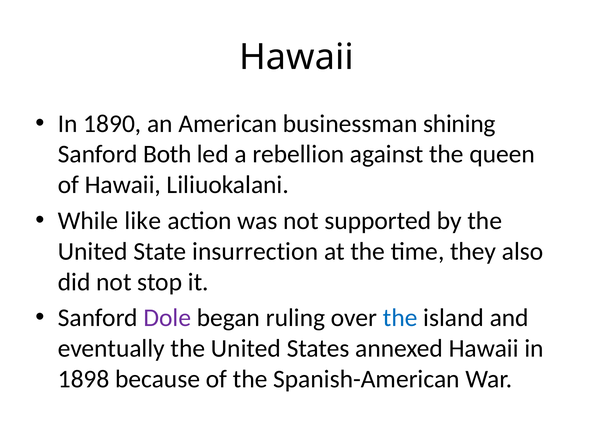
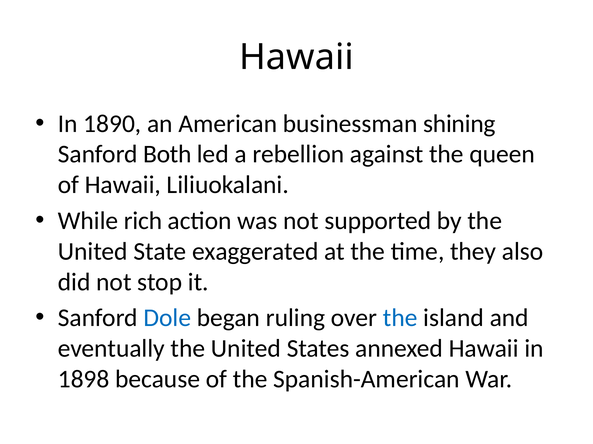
like: like -> rich (143, 221)
insurrection: insurrection -> exaggerated (255, 252)
Dole colour: purple -> blue (167, 318)
